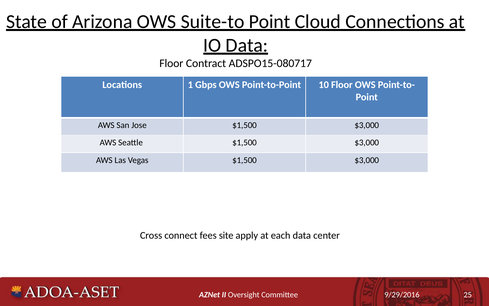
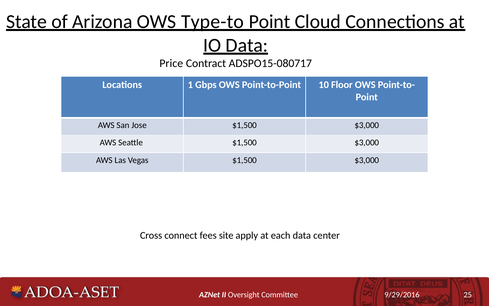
Suite-to: Suite-to -> Type-to (212, 21)
Floor: Floor -> Price (171, 63)
